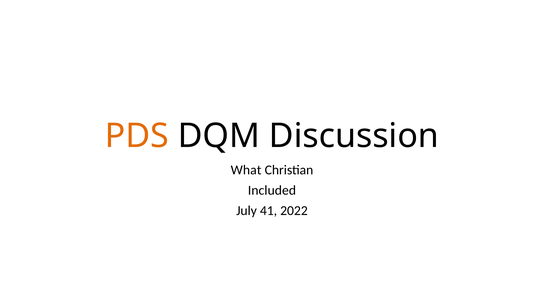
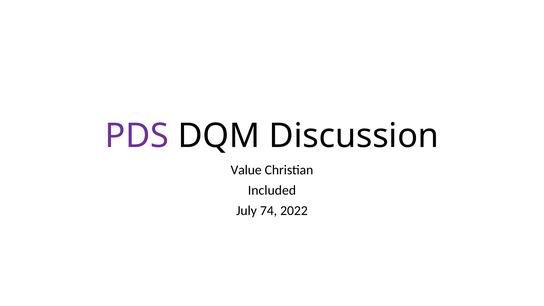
PDS colour: orange -> purple (137, 136)
What: What -> Value (246, 170)
41: 41 -> 74 (269, 211)
